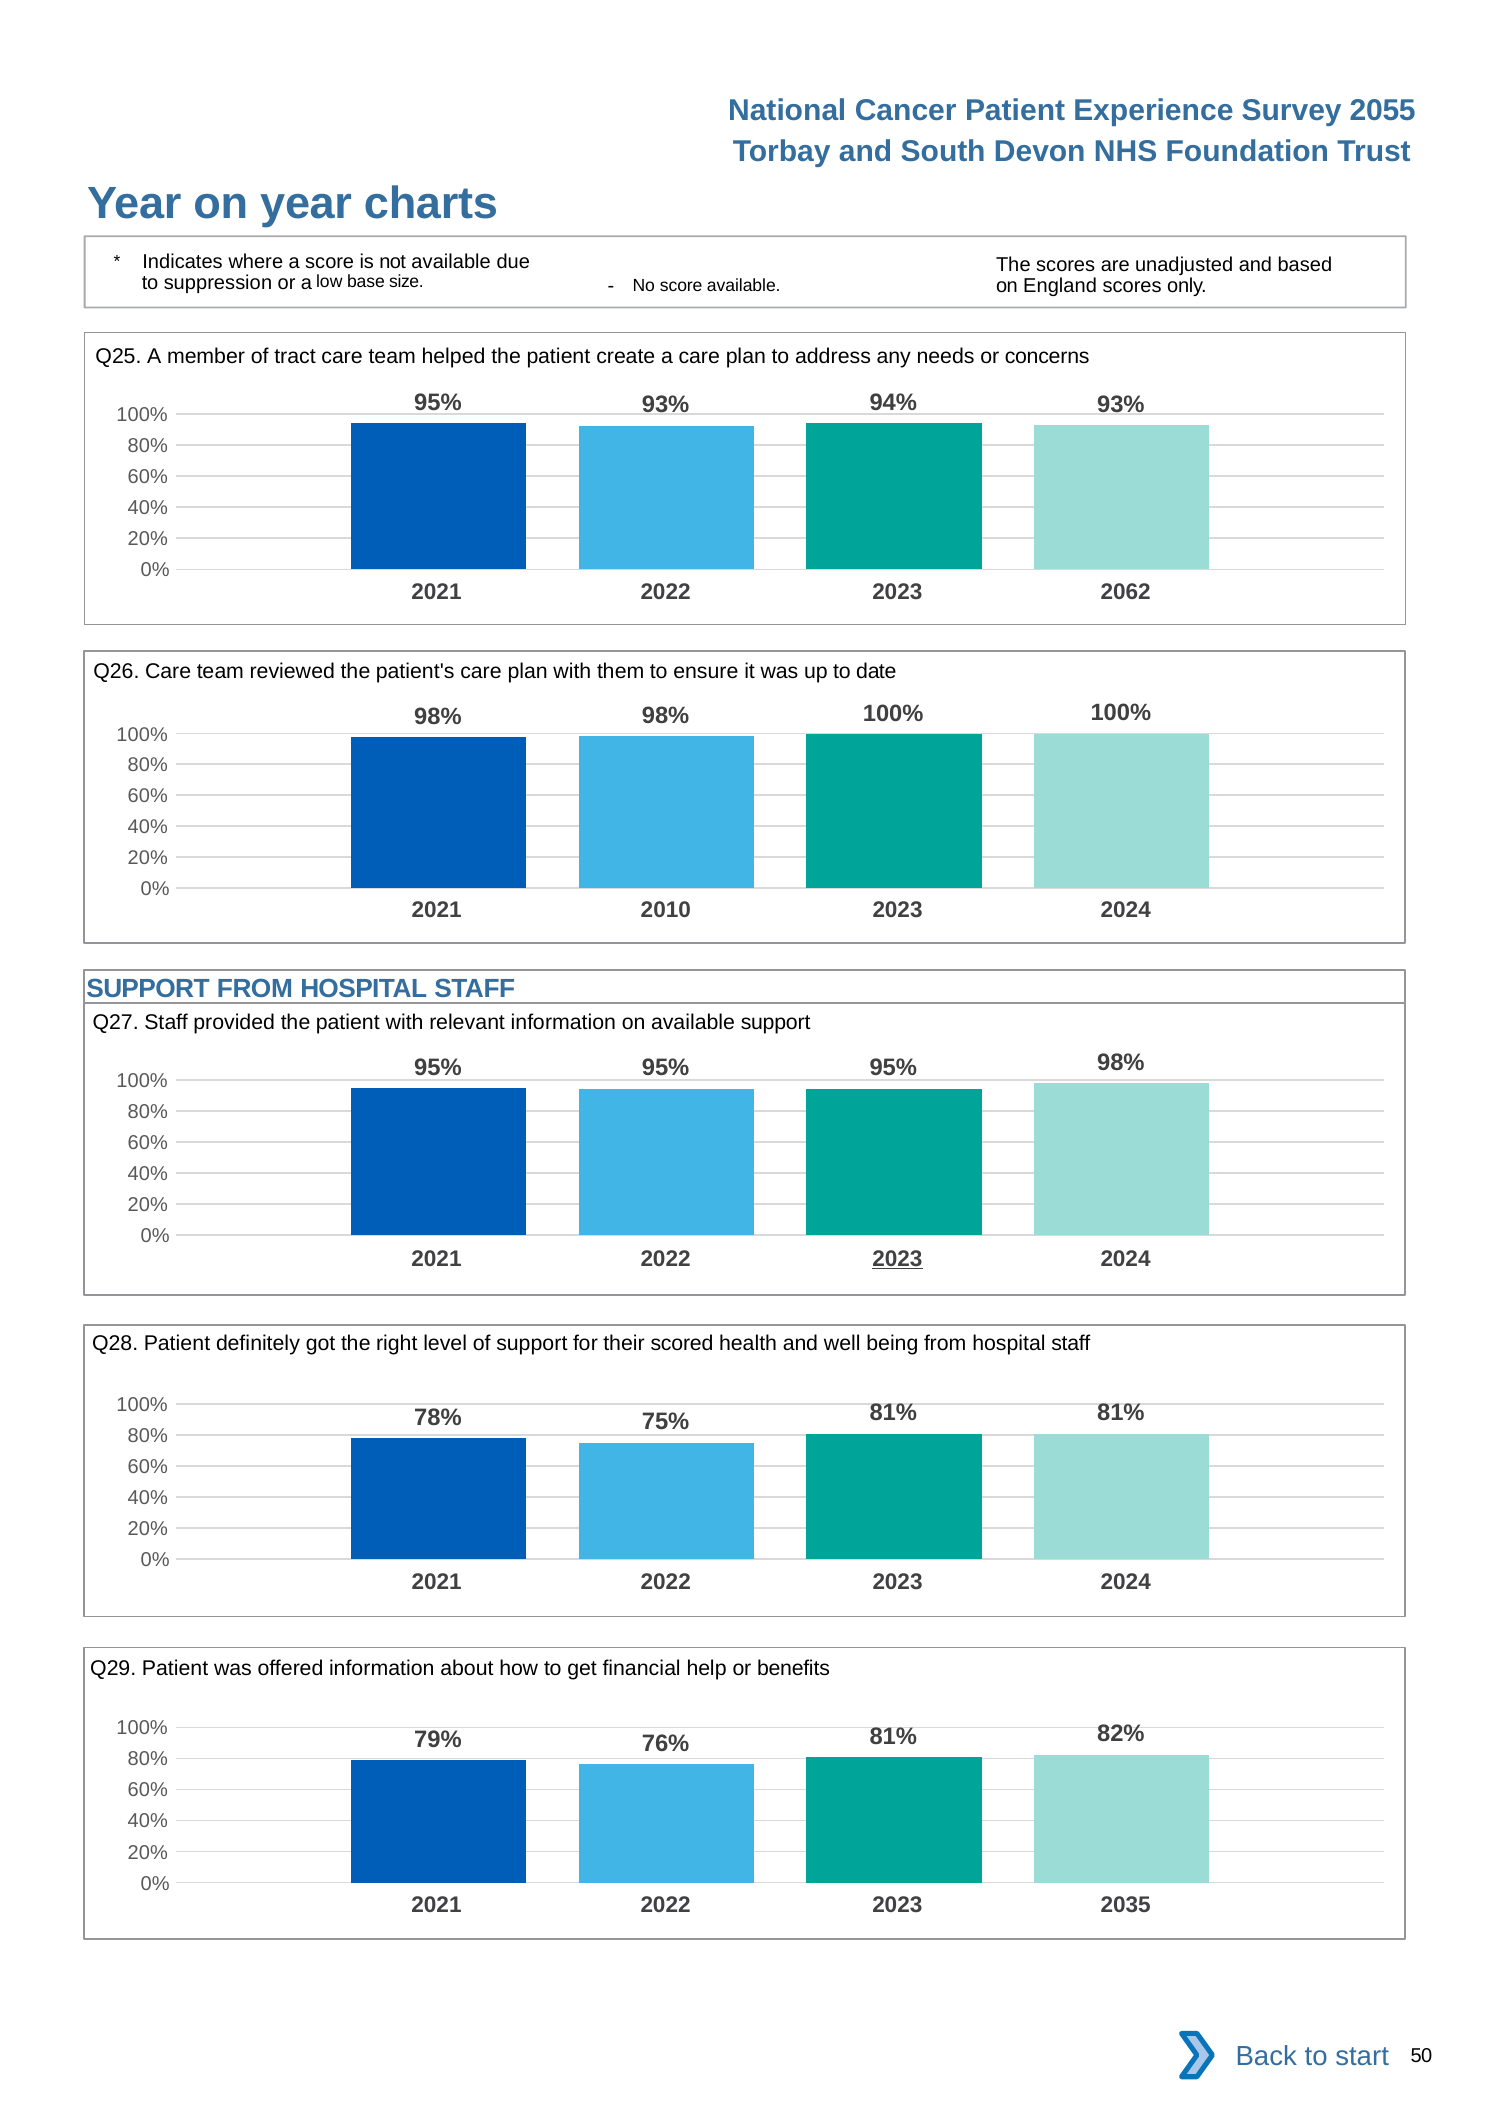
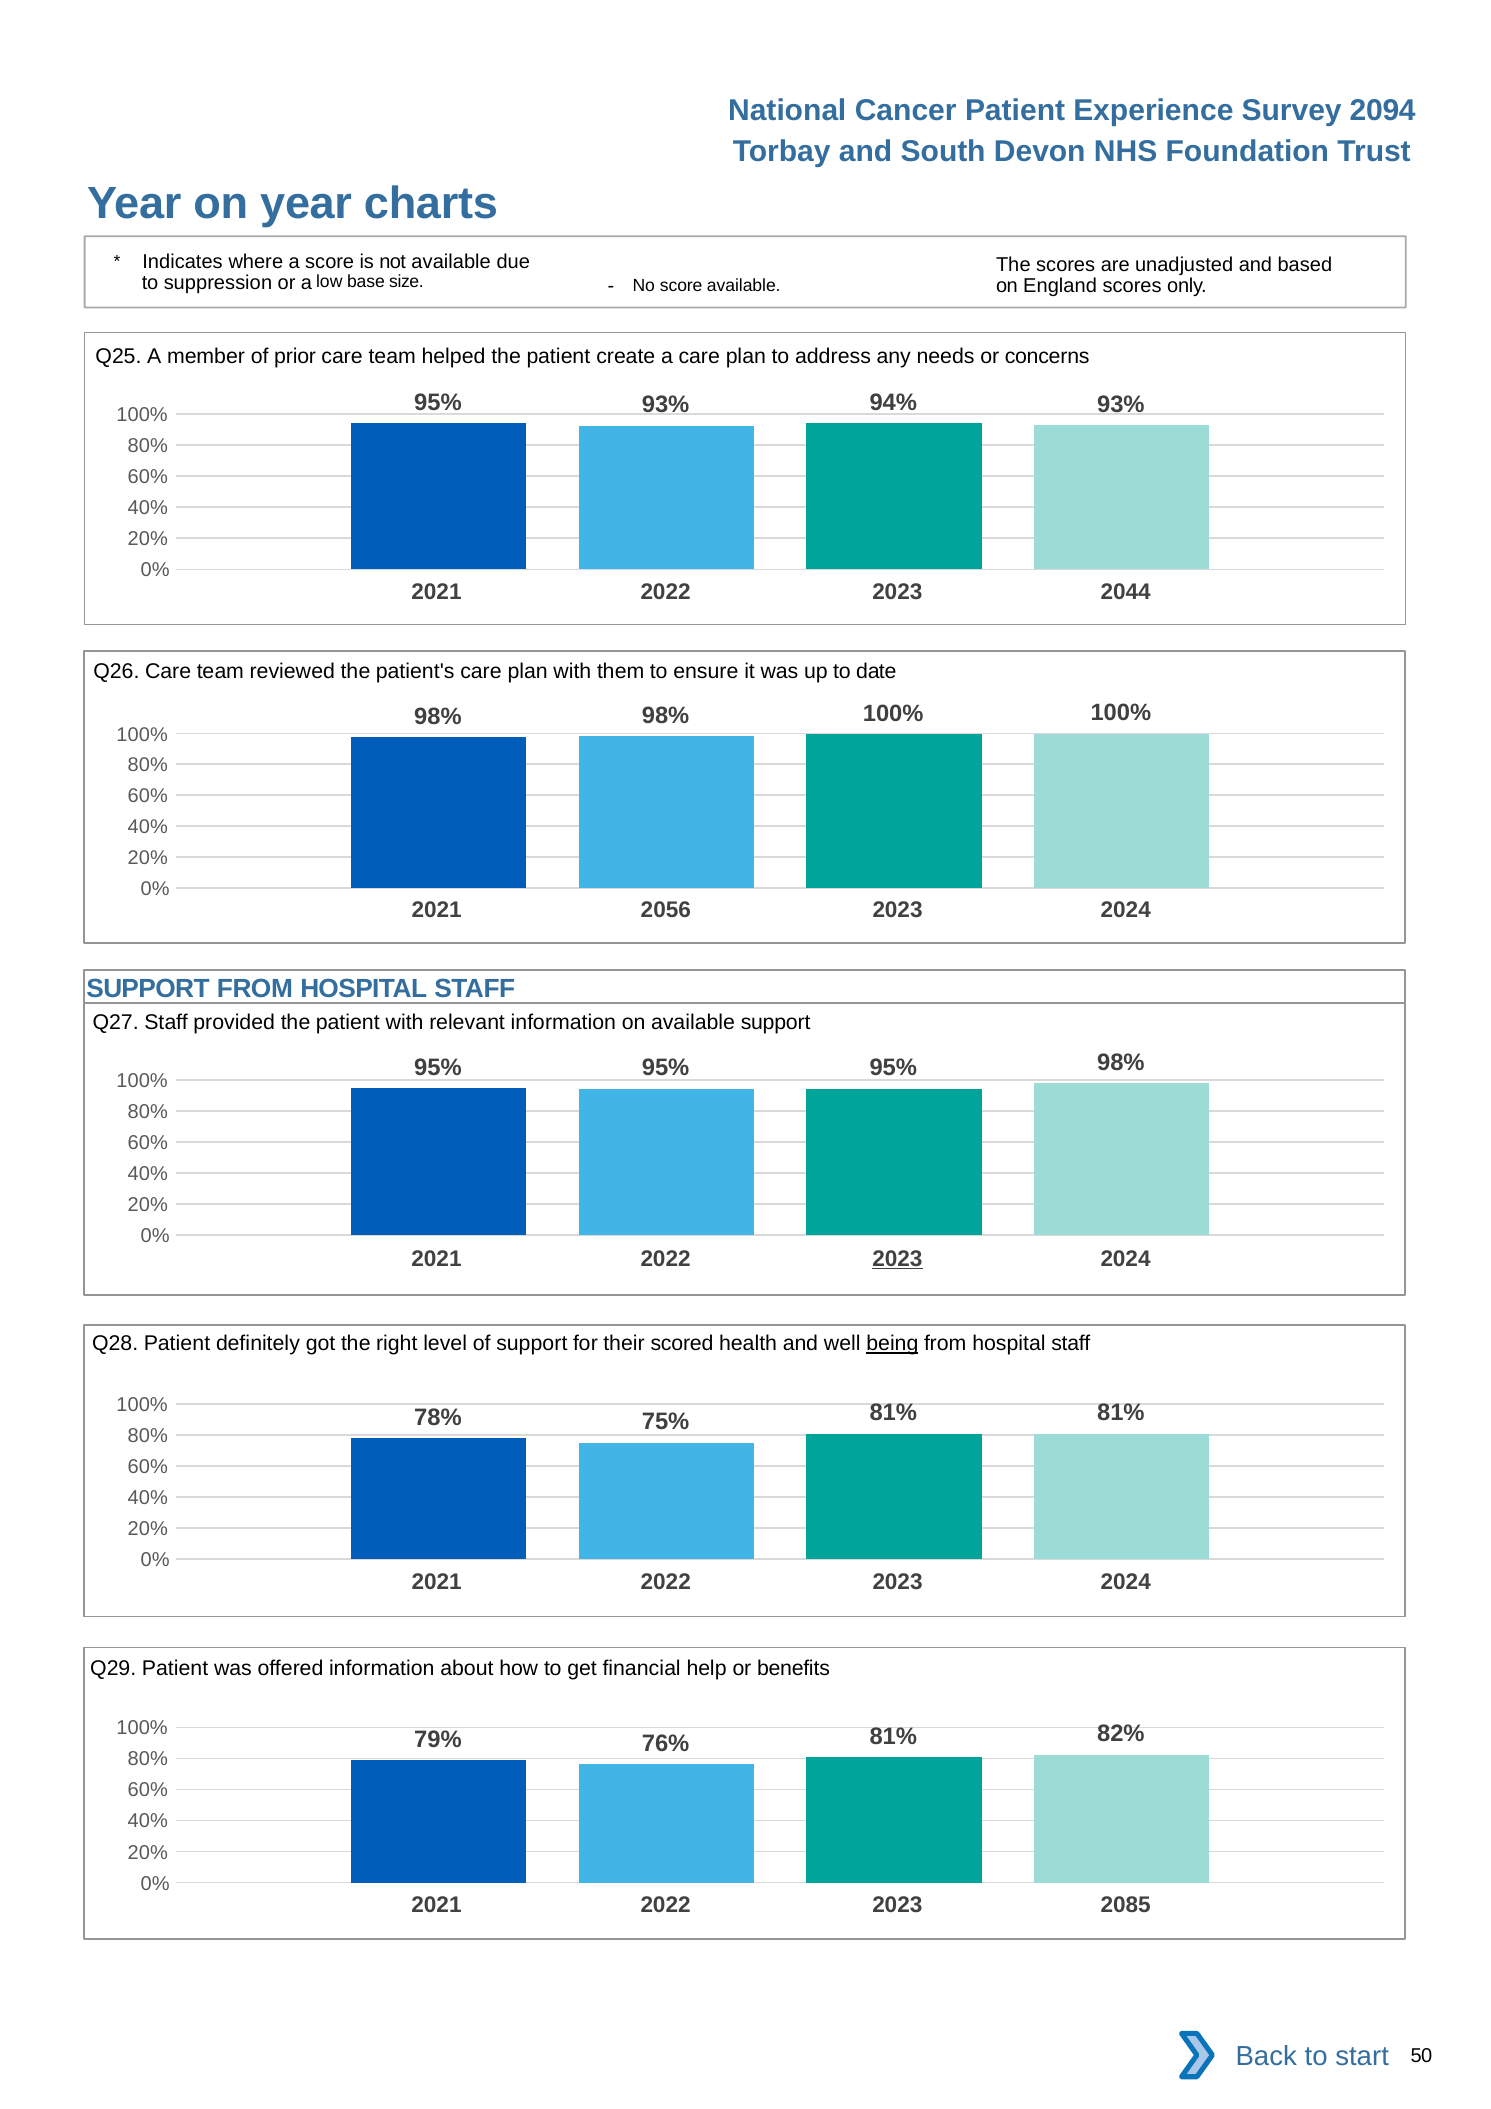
2055: 2055 -> 2094 (1383, 111)
tract: tract -> prior (295, 356)
2062: 2062 -> 2044 (1126, 593)
2010: 2010 -> 2056 (666, 910)
being underline: none -> present (892, 1344)
2035: 2035 -> 2085 (1126, 1906)
